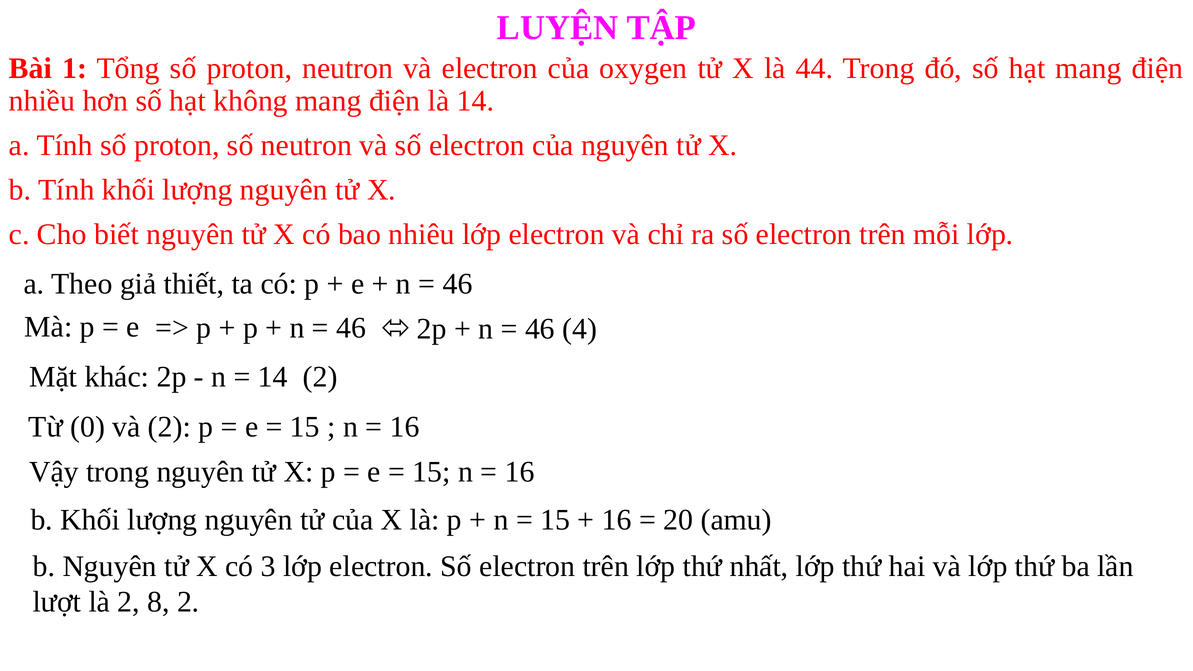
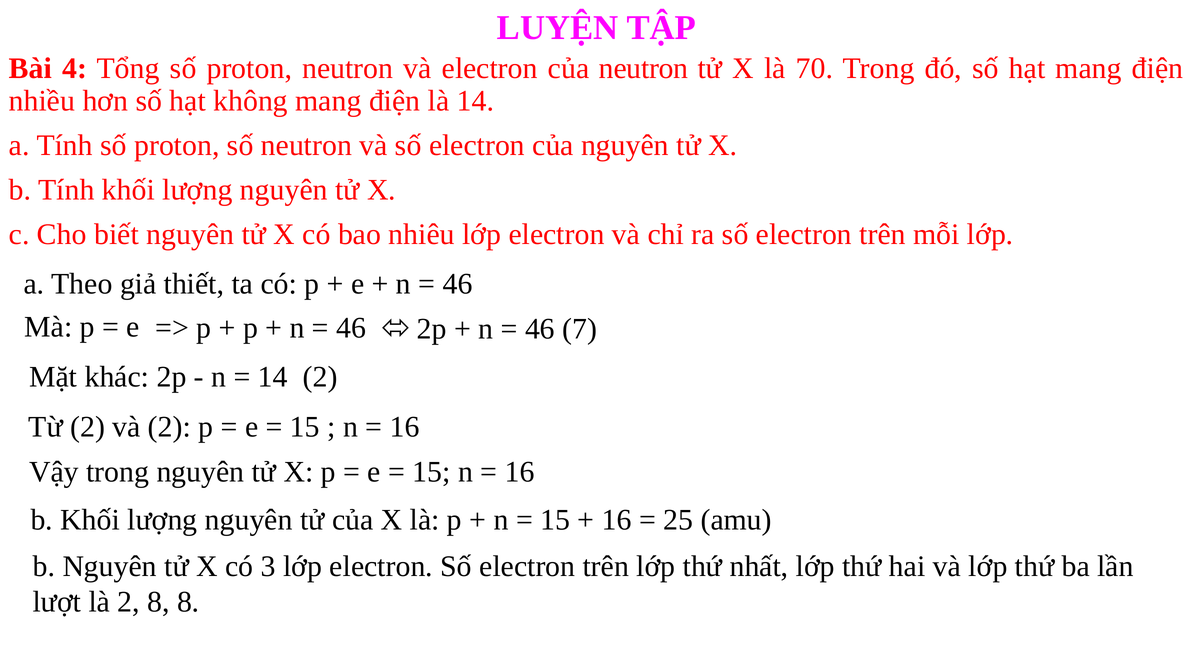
1: 1 -> 4 (75, 68)
của oxygen: oxygen -> neutron (644, 68)
44: 44 -> 70 (814, 68)
4: 4 -> 7 (580, 329)
Từ 0: 0 -> 2 (88, 427)
20: 20 -> 25 (678, 520)
8 2: 2 -> 8 (188, 602)
